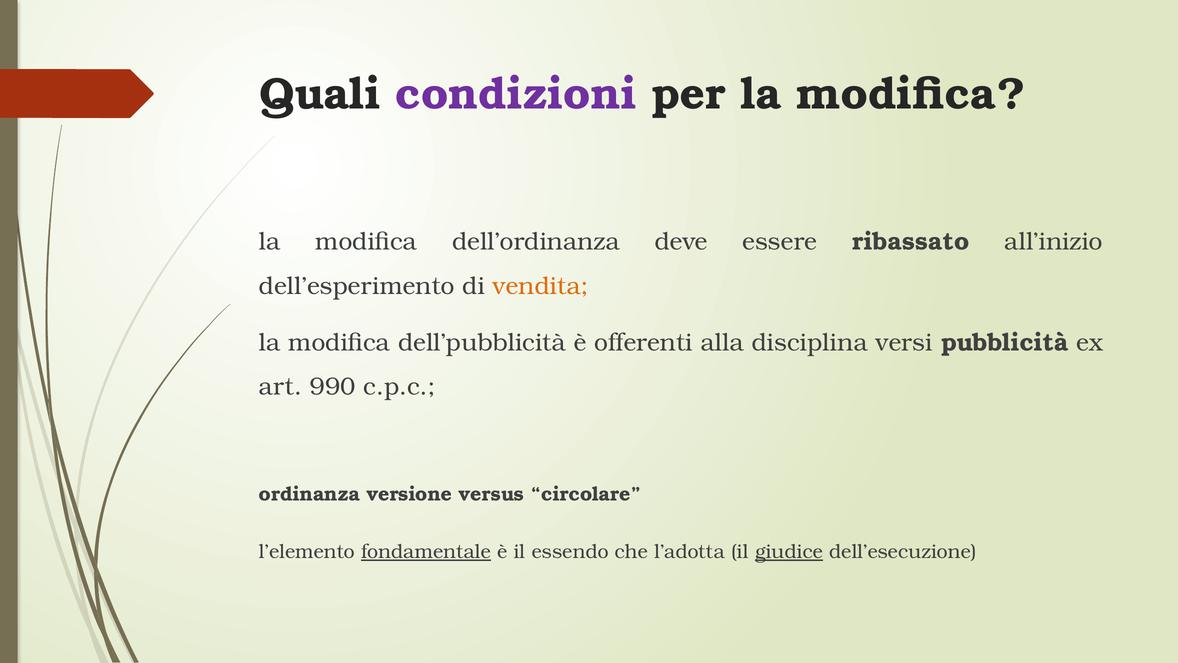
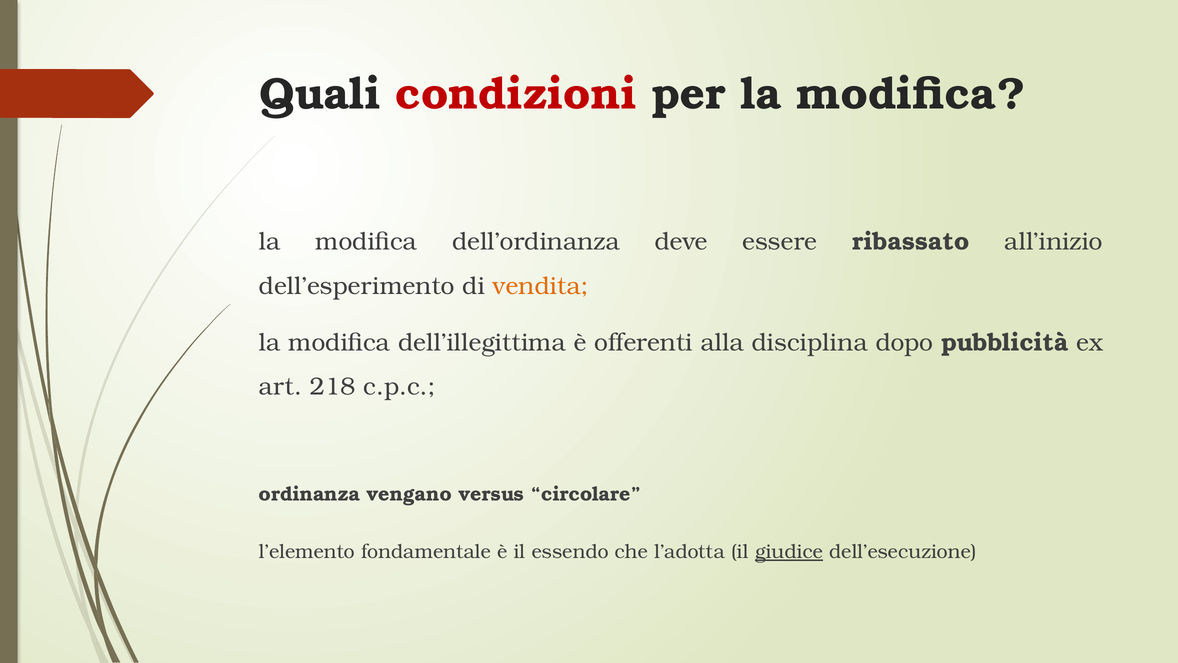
condizioni colour: purple -> red (516, 94)
dell’pubblicità: dell’pubblicità -> dell’illegittima (482, 342)
versi: versi -> dopo (904, 342)
990: 990 -> 218 (333, 387)
versione: versione -> vengano (409, 494)
fondamentale underline: present -> none (426, 552)
